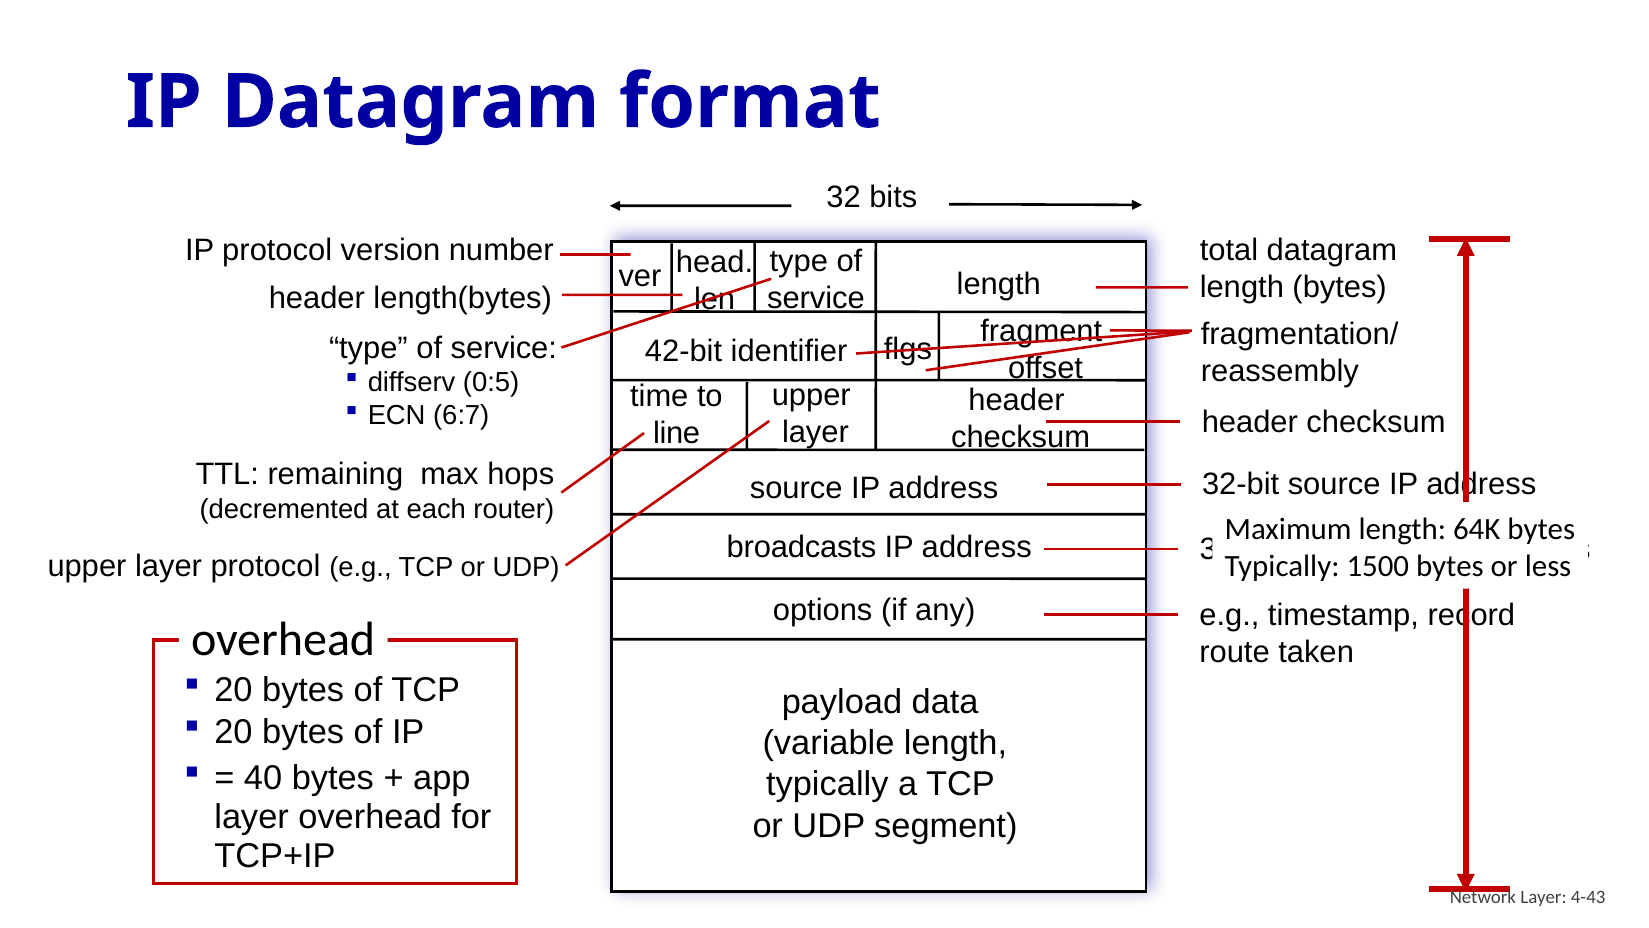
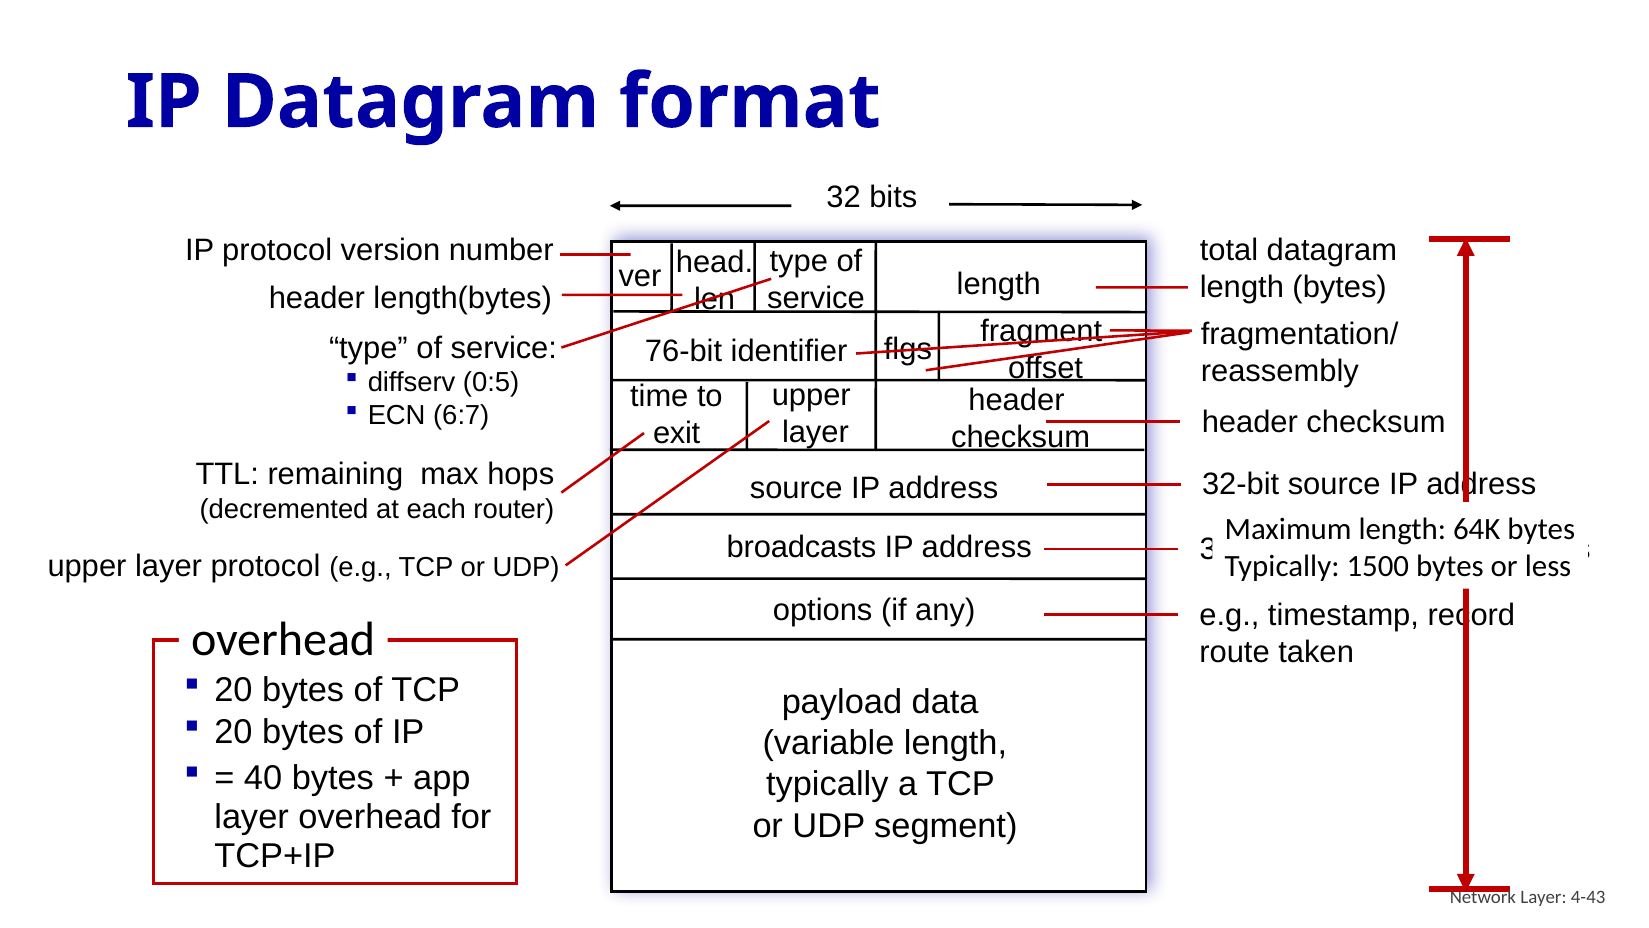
42-bit: 42-bit -> 76-bit (684, 351)
line: line -> exit (677, 433)
